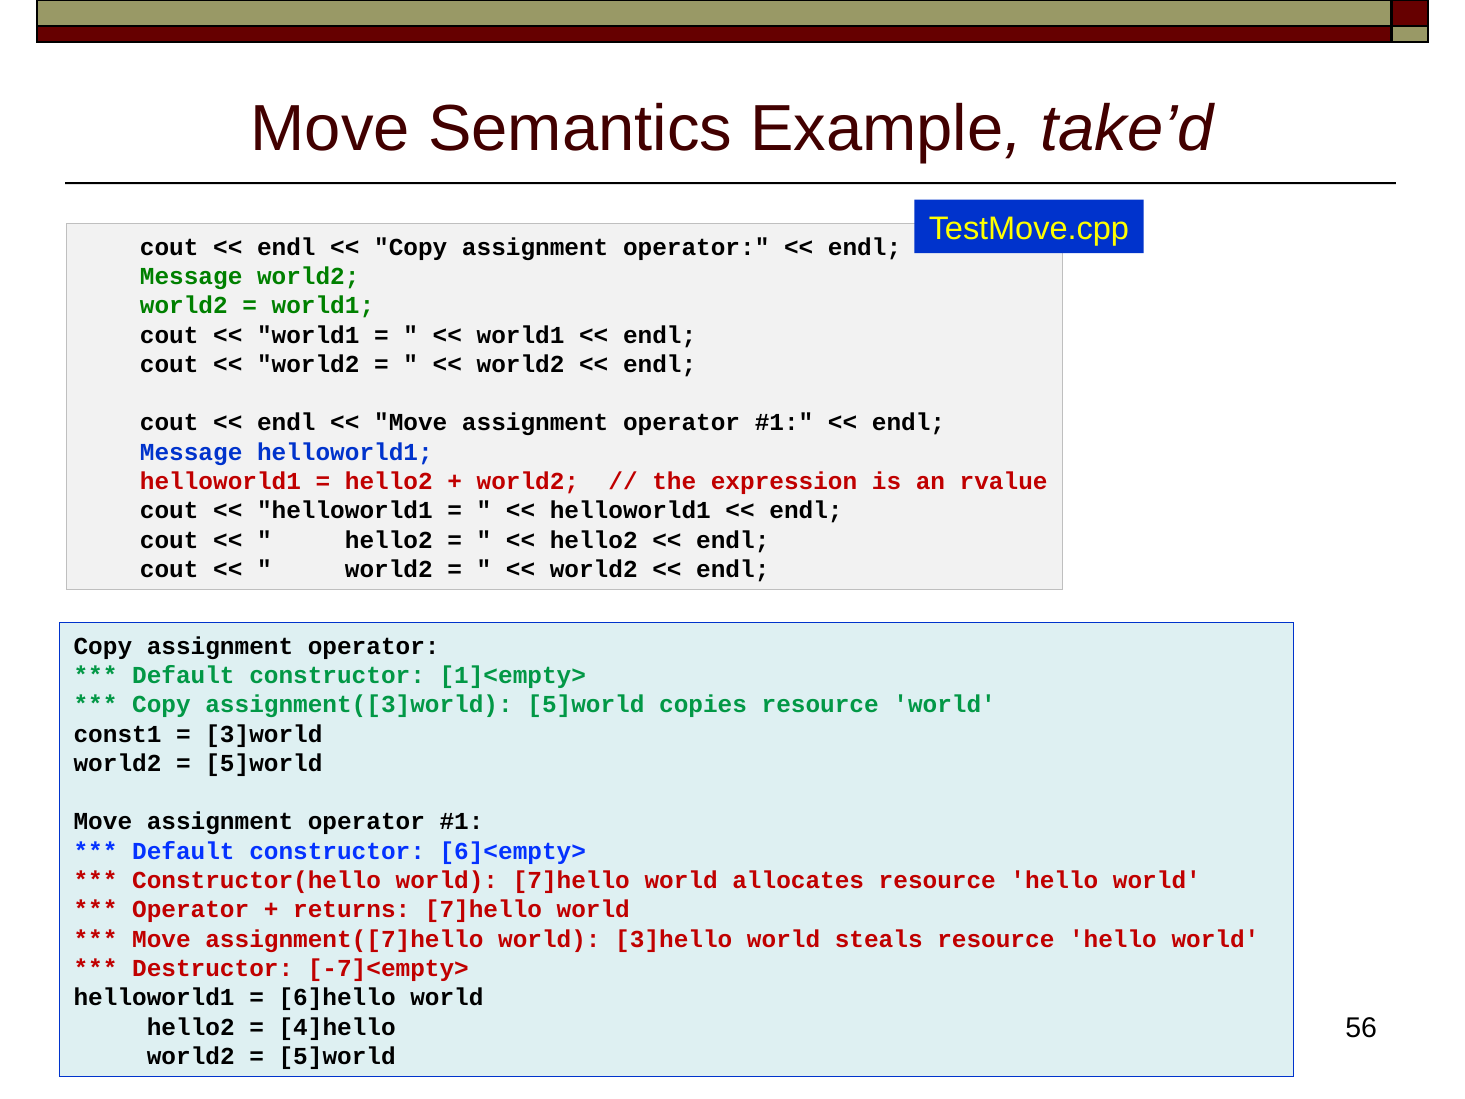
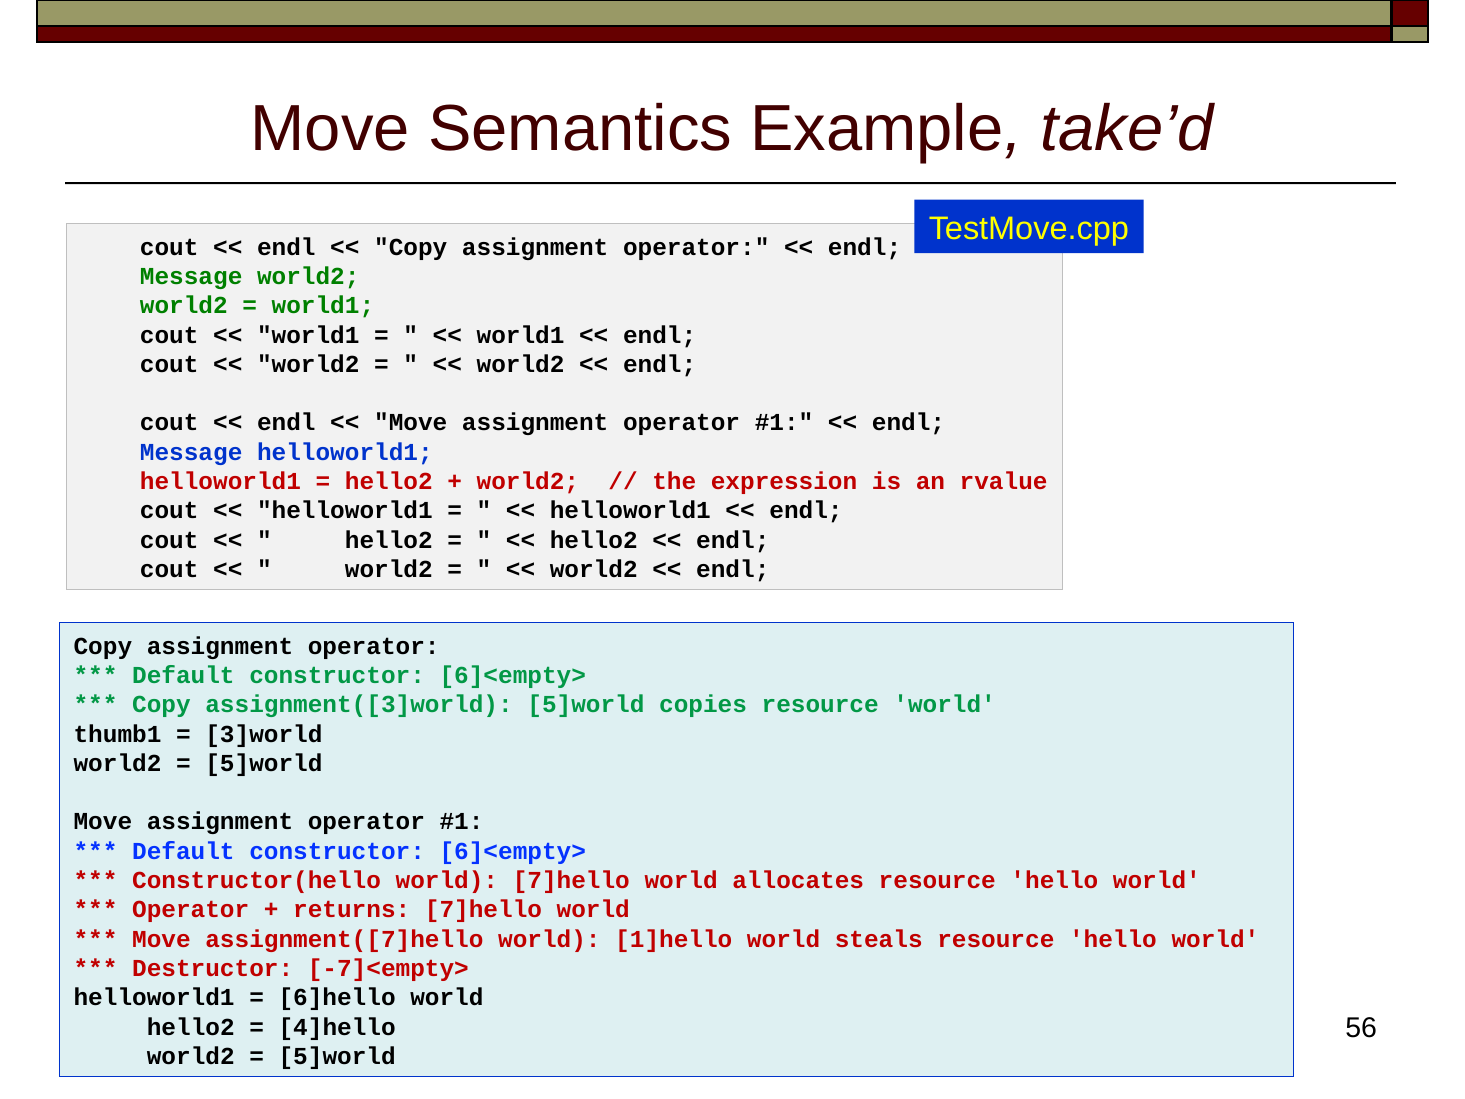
1]<empty>: 1]<empty> -> 6]<empty> (513, 675)
const1: const1 -> thumb1 (118, 734)
3]hello: 3]hello -> 1]hello (674, 939)
